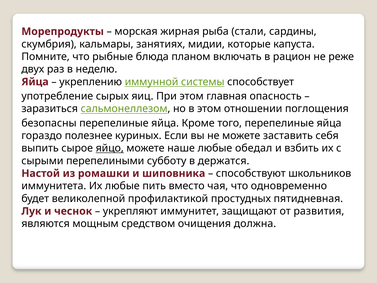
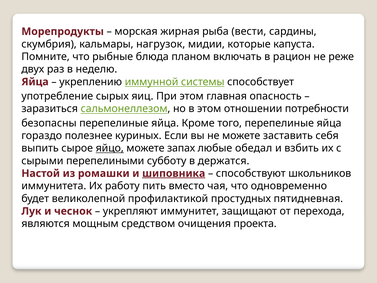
стали: стали -> вести (249, 31)
занятиях: занятиях -> нагрузок (161, 44)
поглощения: поглощения -> потребности (317, 109)
наше: наше -> запах (181, 148)
шиповника underline: none -> present (174, 173)
Их любые: любые -> работу (122, 186)
развития: развития -> перехода (319, 211)
должна: должна -> проекта (255, 224)
